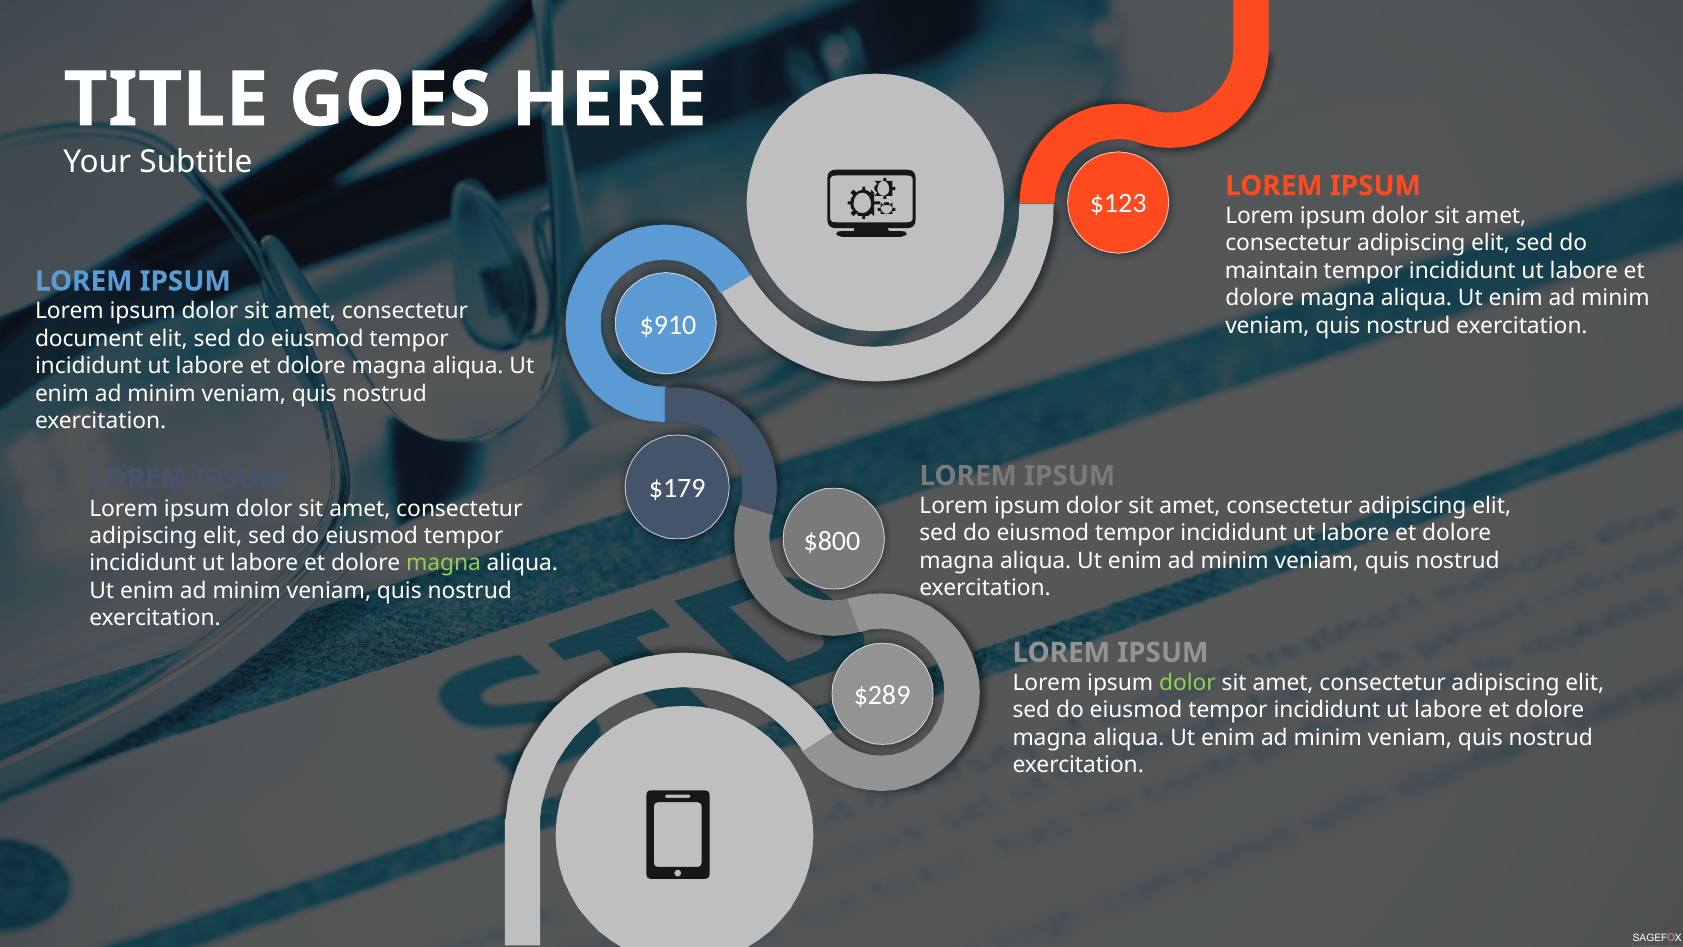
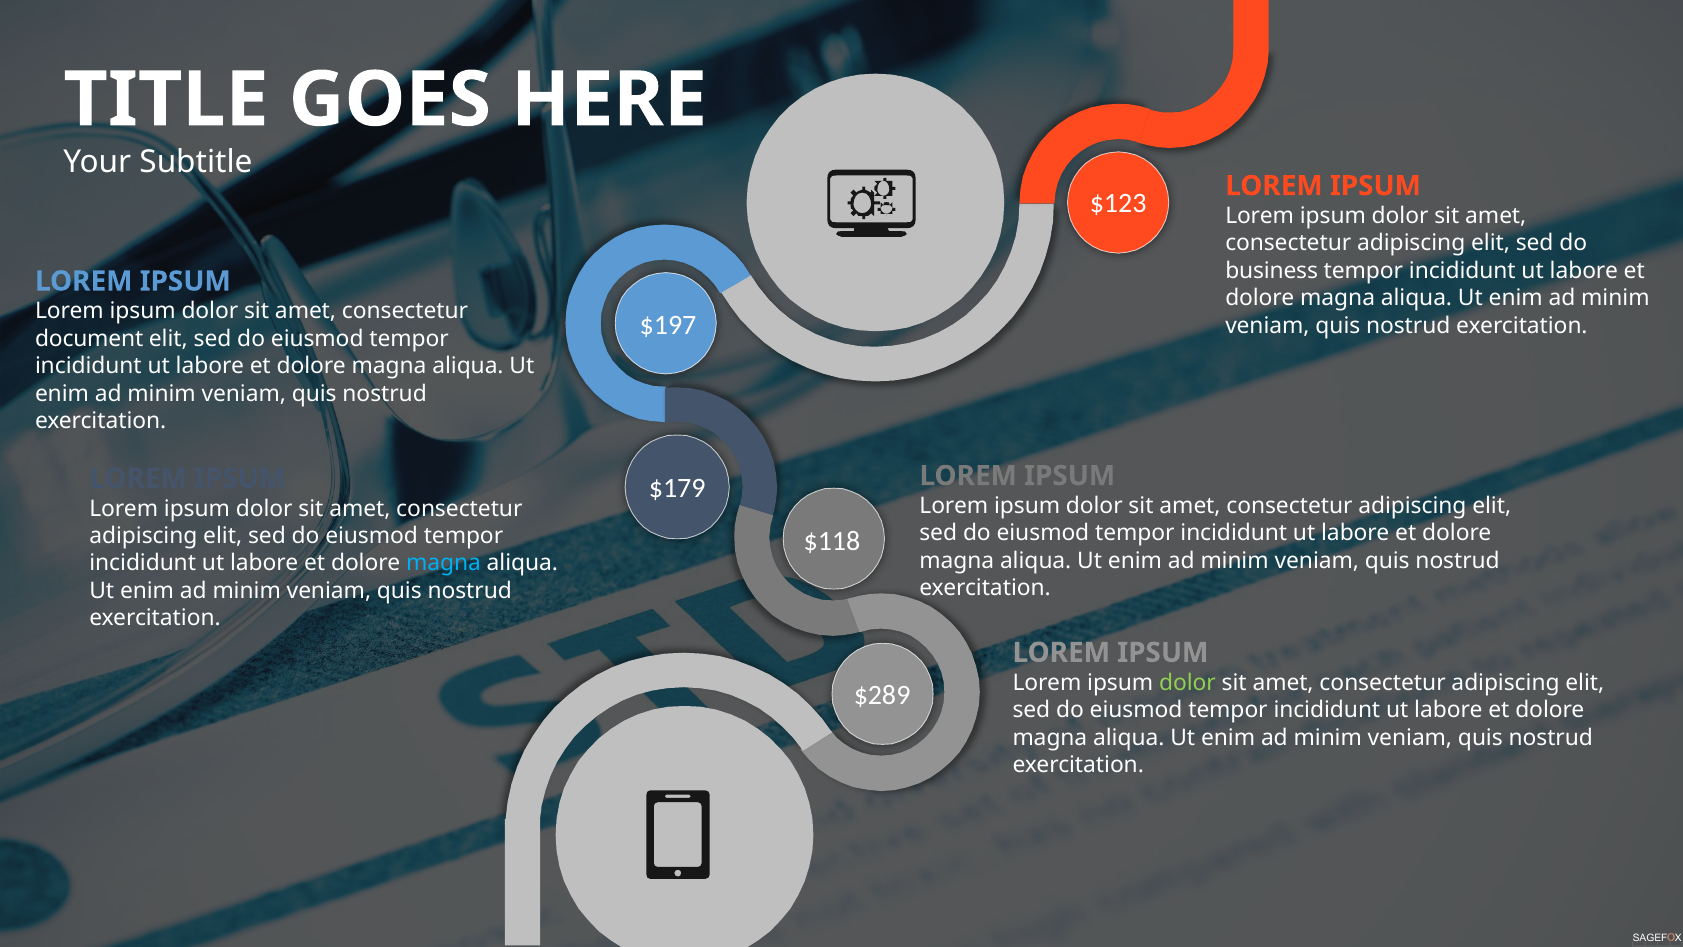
maintain: maintain -> business (1272, 271)
$910: $910 -> $197 (668, 325)
$800: $800 -> $118 (832, 541)
magna colour: light green -> light blue (443, 563)
